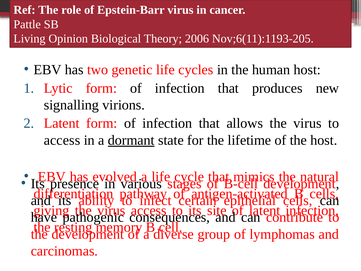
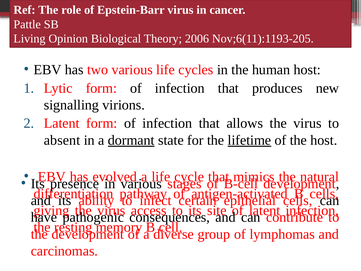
two genetic: genetic -> various (132, 70)
access: access -> absent (62, 140)
lifetime underline: none -> present (249, 140)
